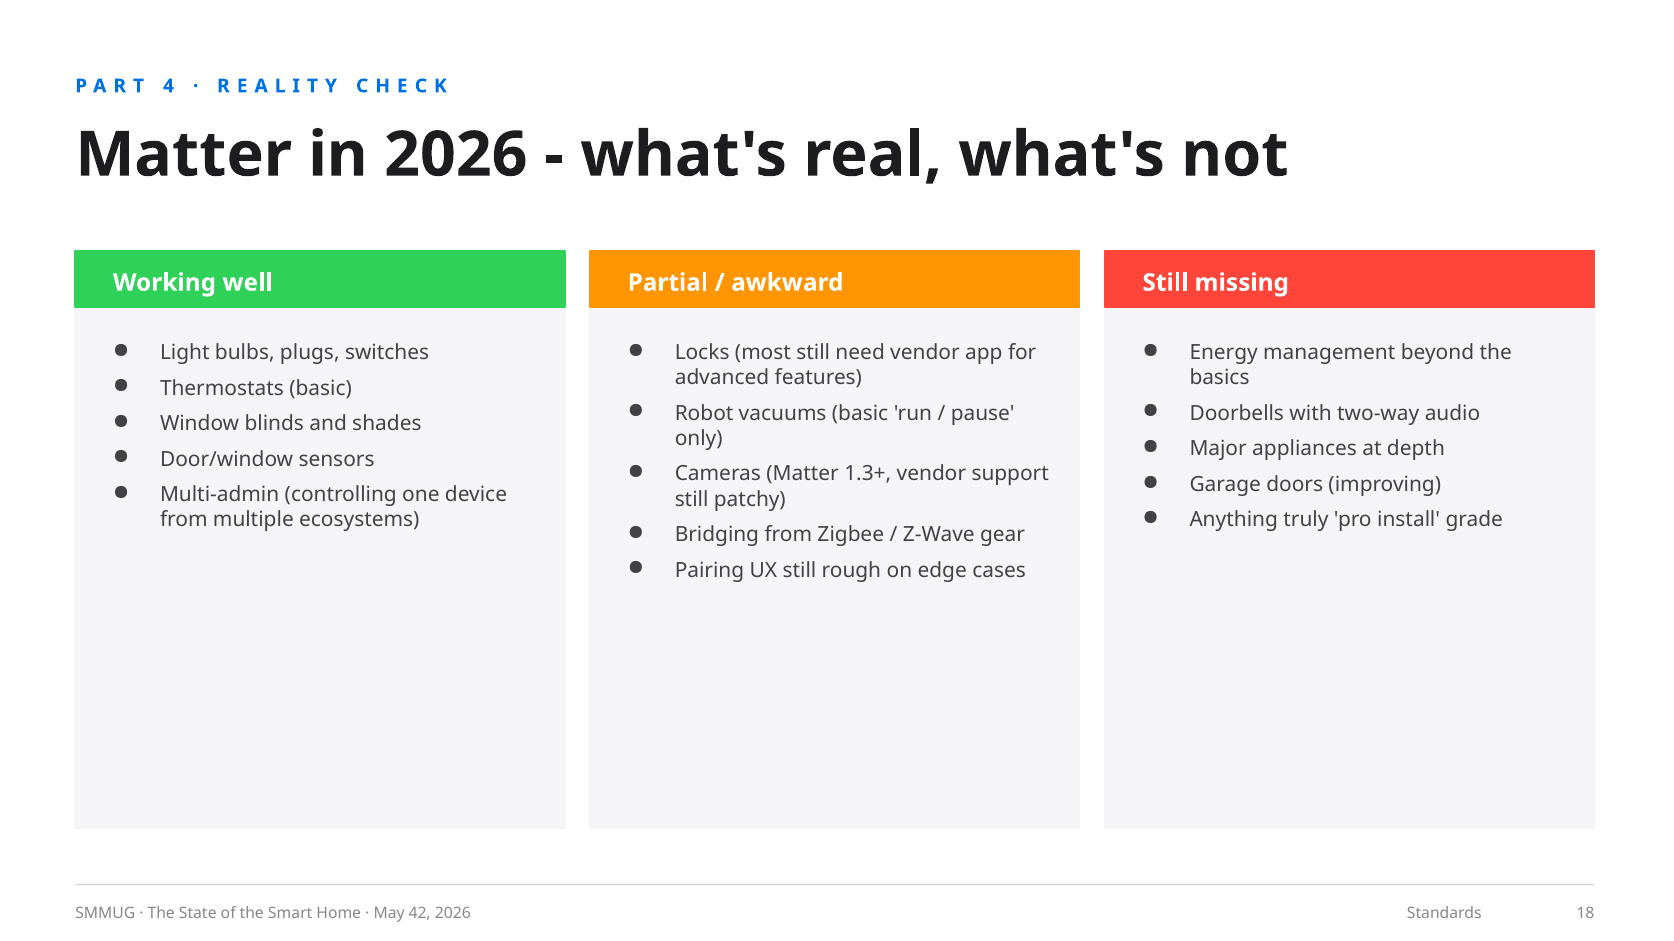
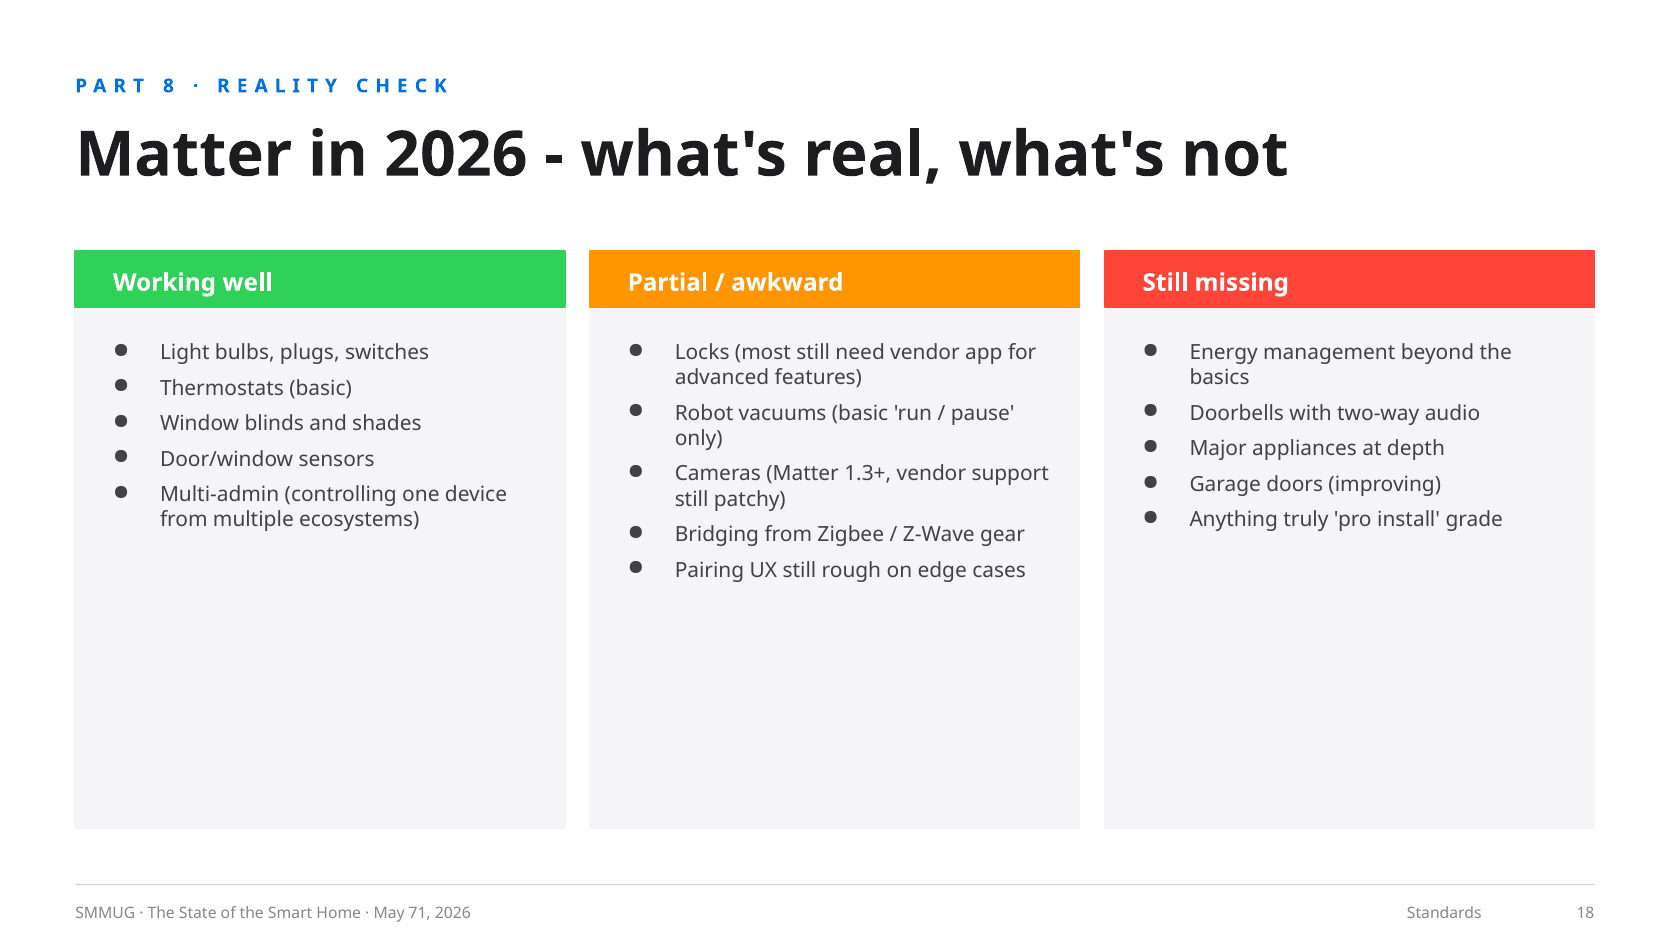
4: 4 -> 8 (168, 86)
42: 42 -> 71 (420, 914)
